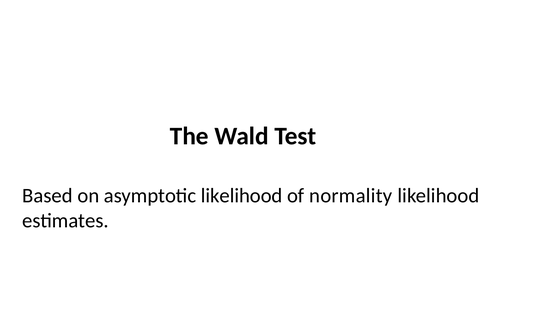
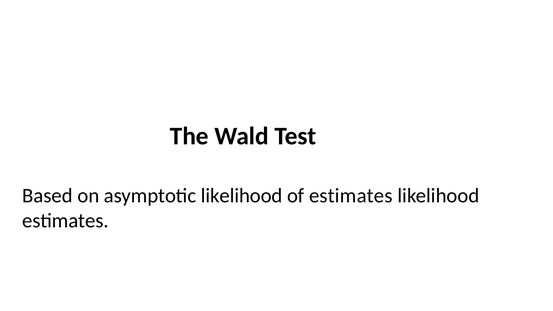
of normality: normality -> estimates (351, 196)
